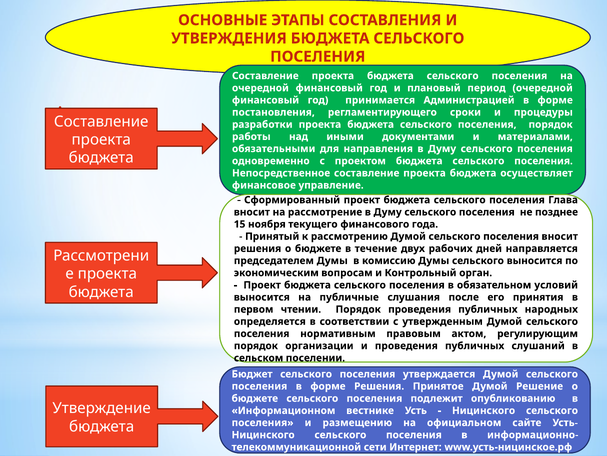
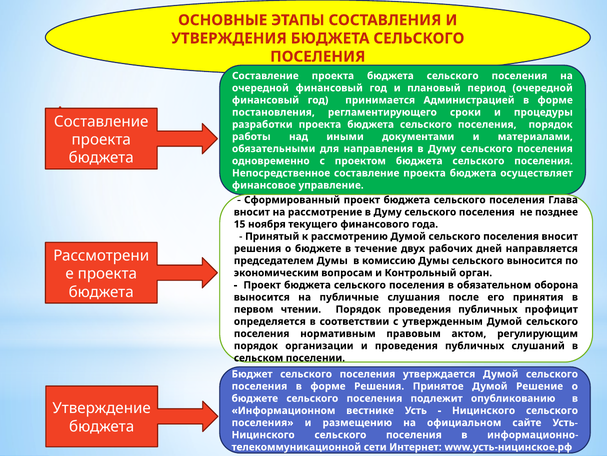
условий: условий -> оборона (556, 285)
народных: народных -> профицит (551, 309)
